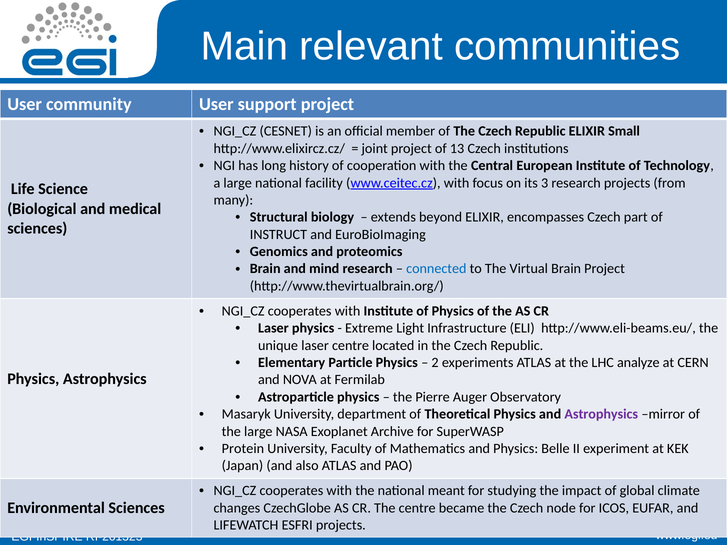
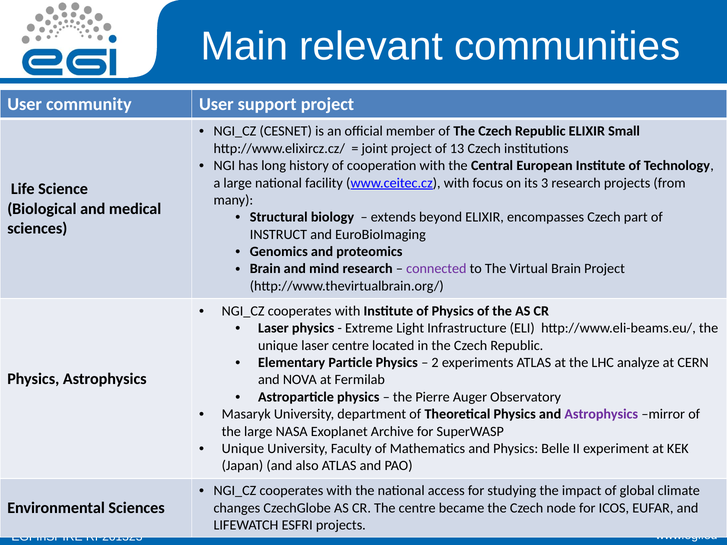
connected colour: blue -> purple (436, 269)
Protein: Protein -> Unique (243, 449)
meant: meant -> access (446, 491)
